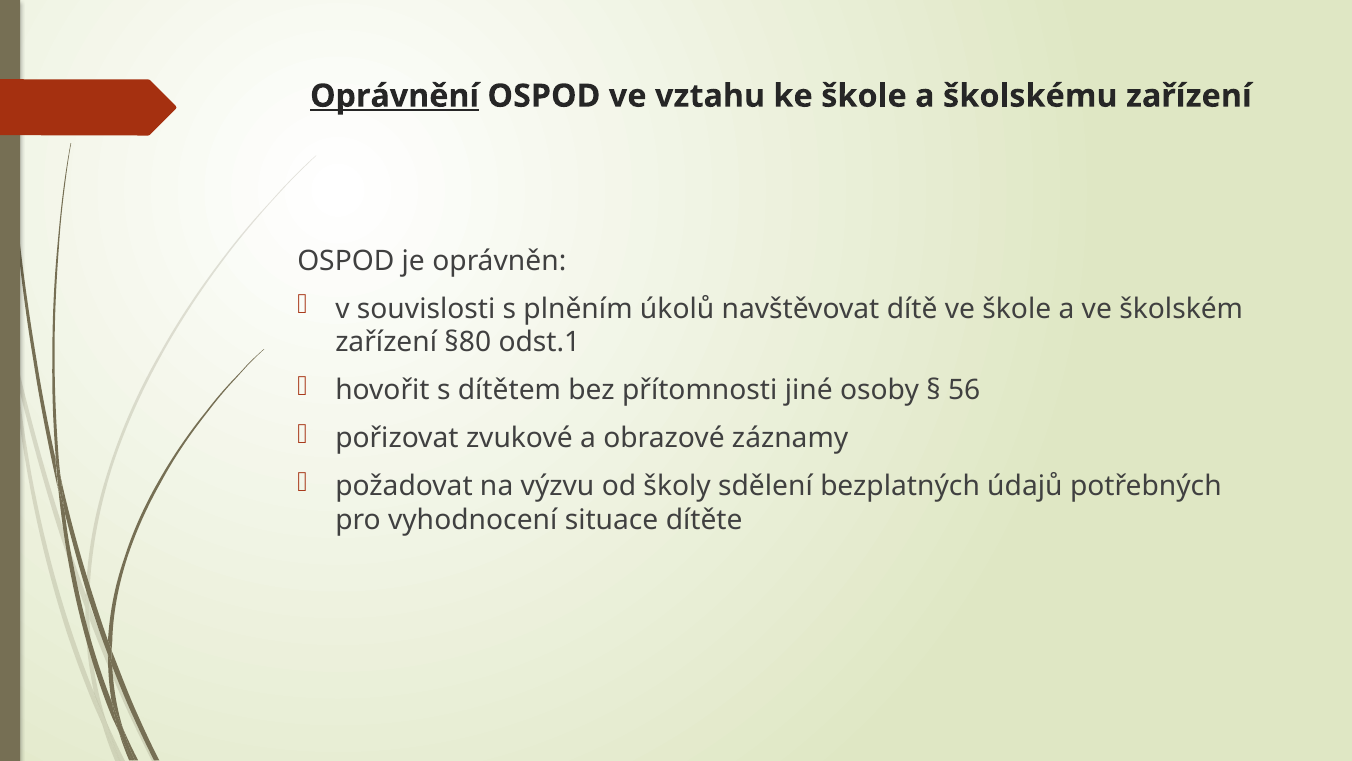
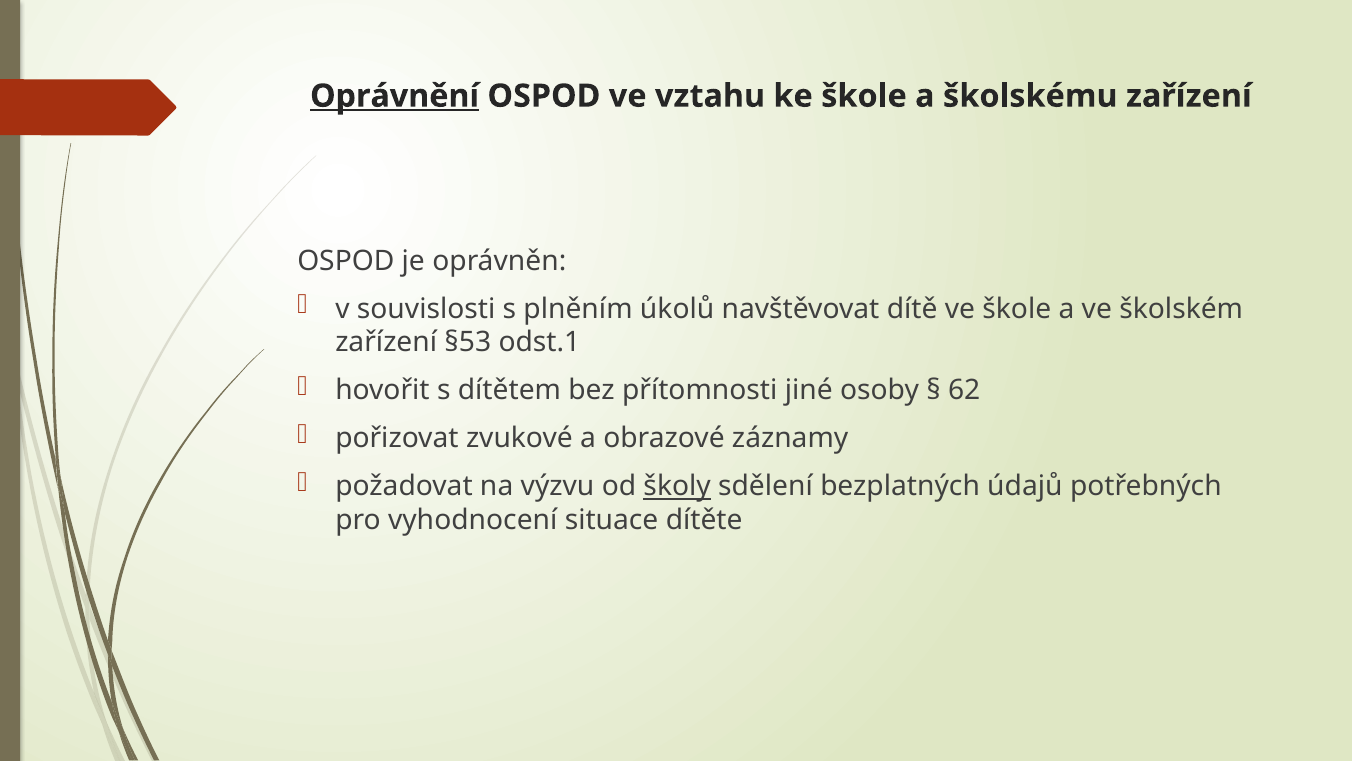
§80: §80 -> §53 (468, 342)
56: 56 -> 62 (964, 390)
školy underline: none -> present (677, 486)
